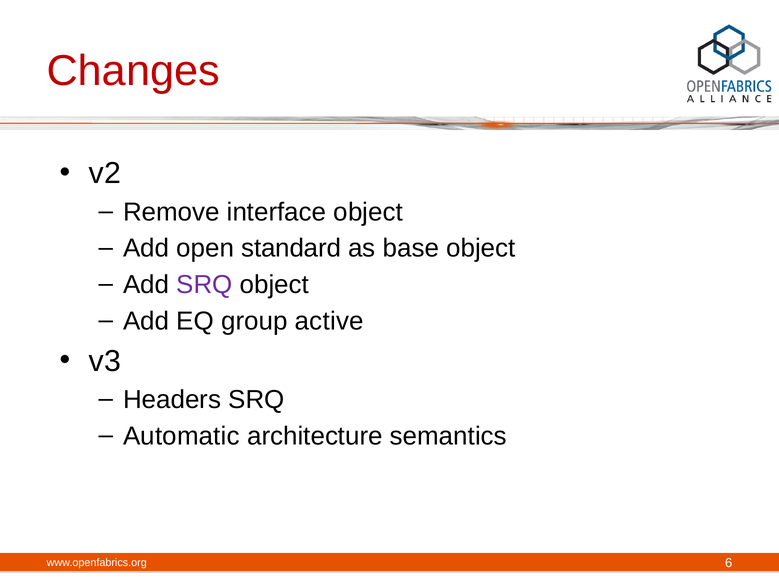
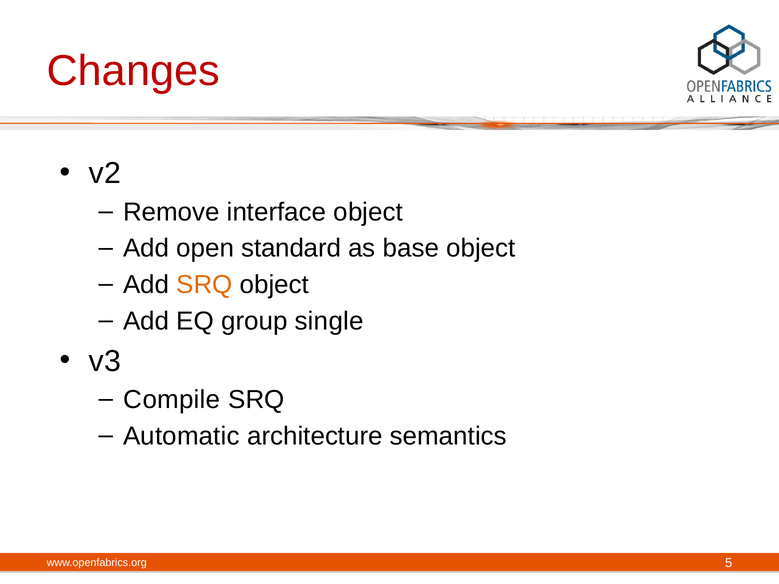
SRQ colour: purple -> orange (204, 285)
active: active -> single (329, 321)
Headers: Headers -> Compile (172, 400)
6: 6 -> 5 (729, 563)
